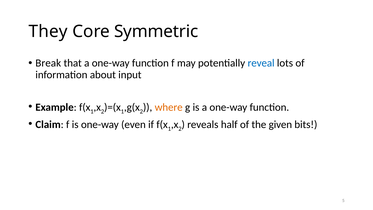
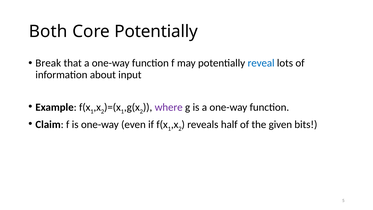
They: They -> Both (48, 31)
Core Symmetric: Symmetric -> Potentially (156, 31)
where colour: orange -> purple (169, 107)
